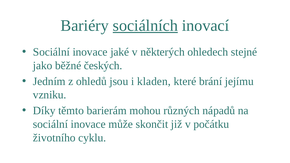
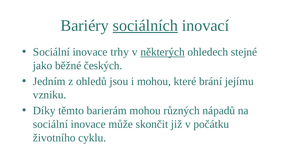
jaké: jaké -> trhy (120, 52)
některých underline: none -> present (163, 52)
i kladen: kladen -> mohou (154, 81)
